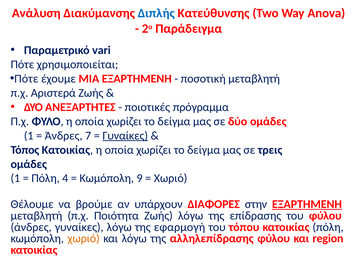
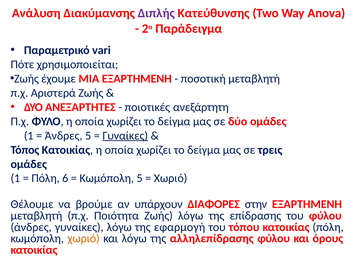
Διπλής colour: blue -> purple (156, 13)
Πότε: Πότε -> Ζωής (26, 79)
πρόγραμμα: πρόγραμμα -> ανεξάρτητη (201, 107)
Άνδρες 7: 7 -> 5 (88, 136)
4: 4 -> 6 (65, 179)
Κωμόπολη 9: 9 -> 5 (140, 179)
ΕΞΑΡΤΗΜΕΝΗ underline: present -> none (307, 205)
region: region -> όρους (328, 239)
